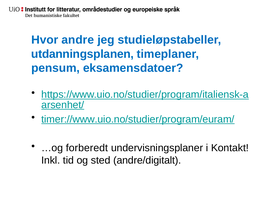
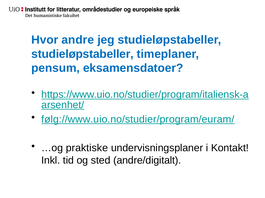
utdanningsplanen: utdanningsplanen -> studieløpstabeller (82, 54)
timer://www.uio.no/studier/program/euram/: timer://www.uio.no/studier/program/euram/ -> følg://www.uio.no/studier/program/euram/ (138, 120)
forberedt: forberedt -> praktiske (87, 149)
